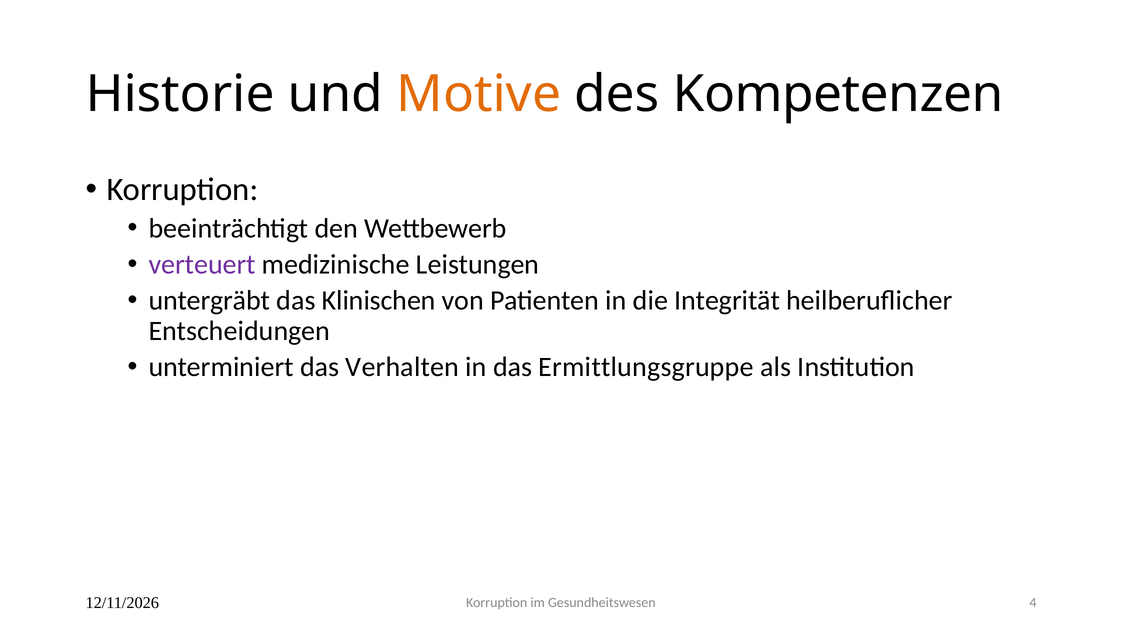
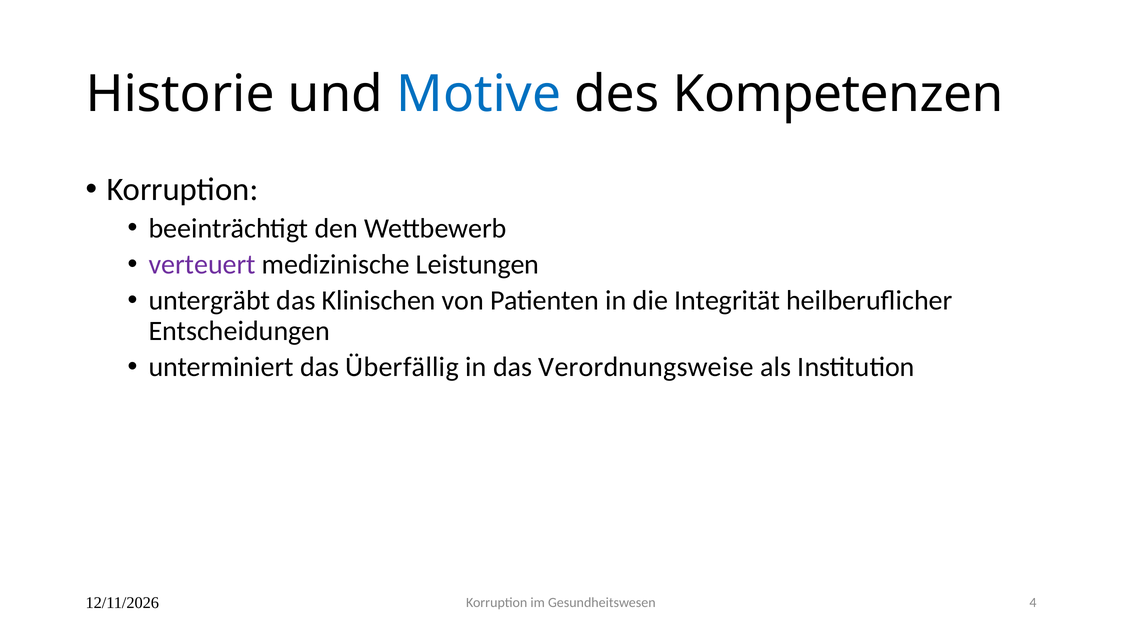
Motive colour: orange -> blue (479, 94)
Verhalten: Verhalten -> Überfällig (402, 367)
Ermittlungsgruppe: Ermittlungsgruppe -> Verordnungsweise (646, 367)
